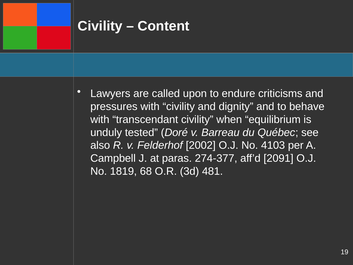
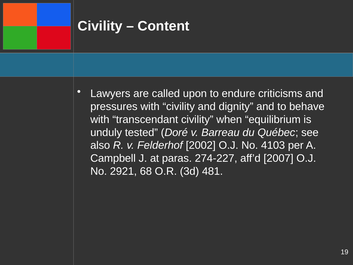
274-377: 274-377 -> 274-227 (216, 158)
2091: 2091 -> 2007 (279, 158)
1819: 1819 -> 2921 (123, 171)
